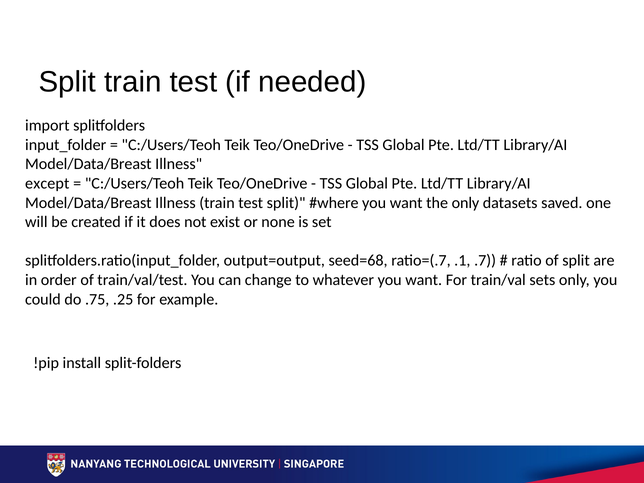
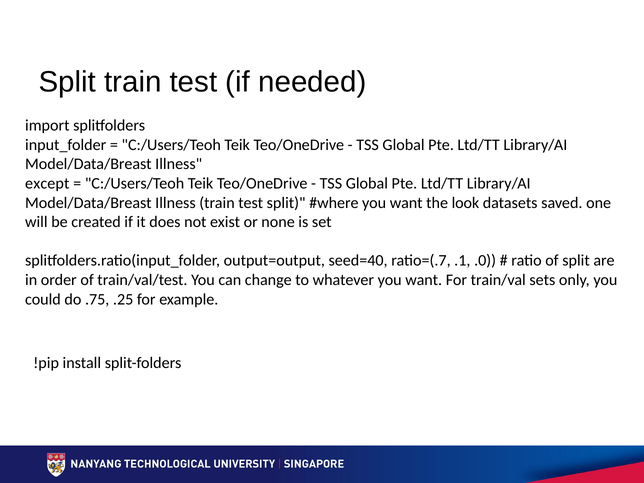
the only: only -> look (465, 203)
seed=68: seed=68 -> seed=40 (358, 261)
.7: .7 -> .0 (485, 261)
